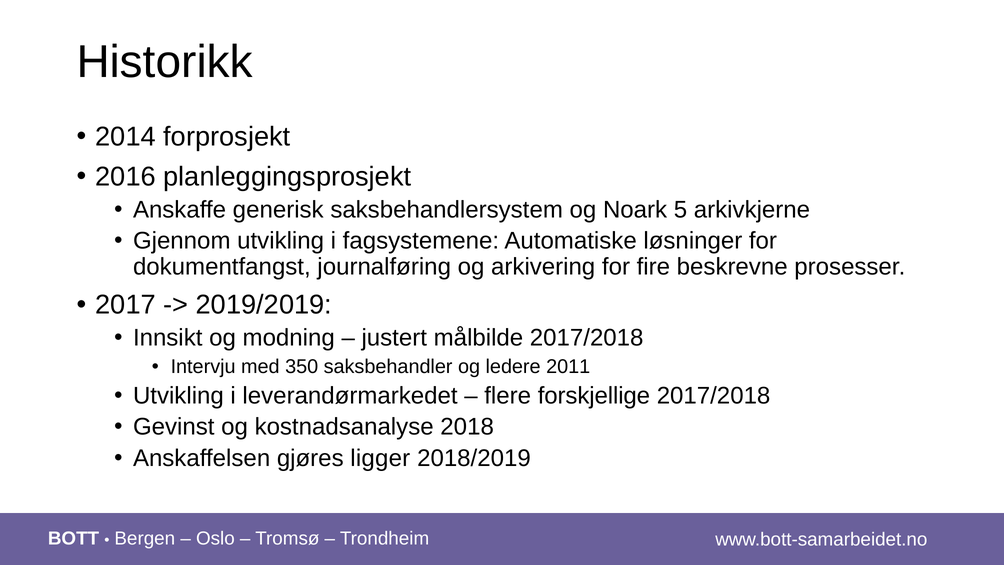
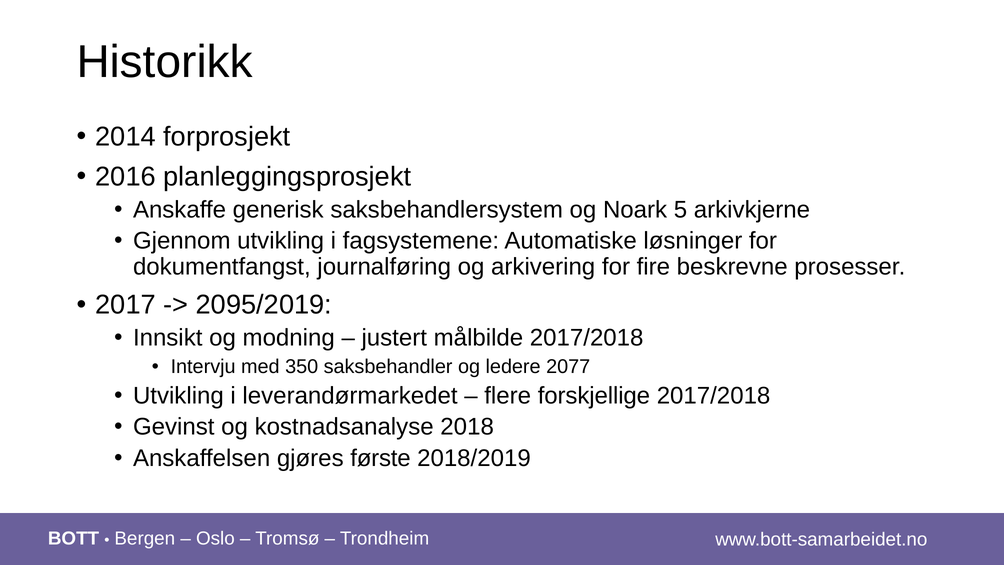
2019/2019: 2019/2019 -> 2095/2019 (264, 305)
2011: 2011 -> 2077 (568, 367)
ligger: ligger -> første (380, 458)
